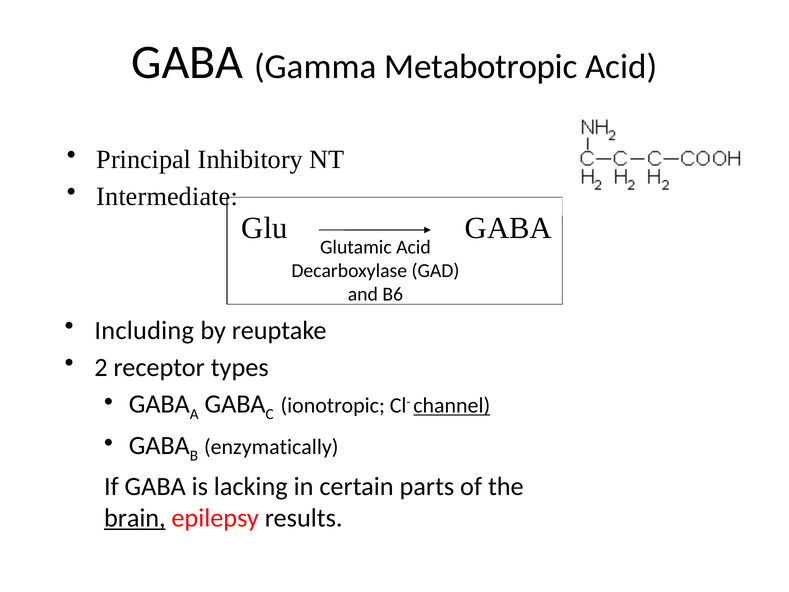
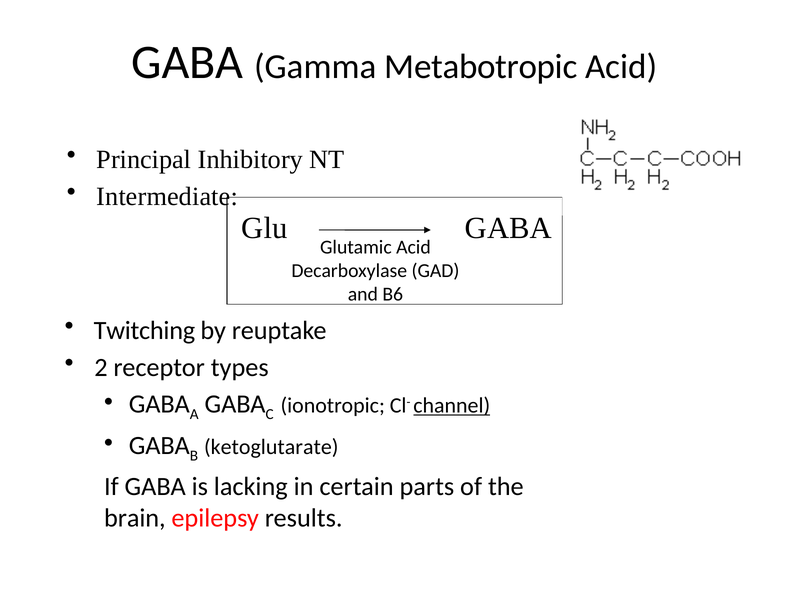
Including: Including -> Twitching (144, 330)
enzymatically: enzymatically -> ketoglutarate (271, 447)
brain underline: present -> none (135, 518)
